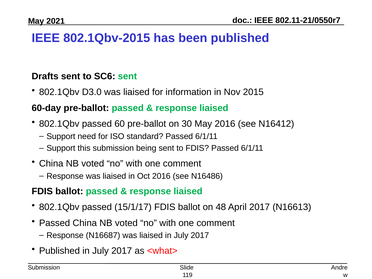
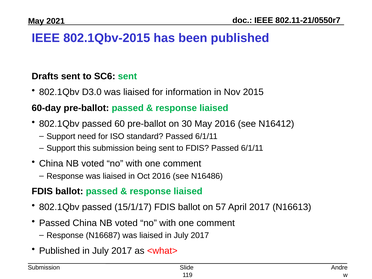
48: 48 -> 57 (221, 207)
